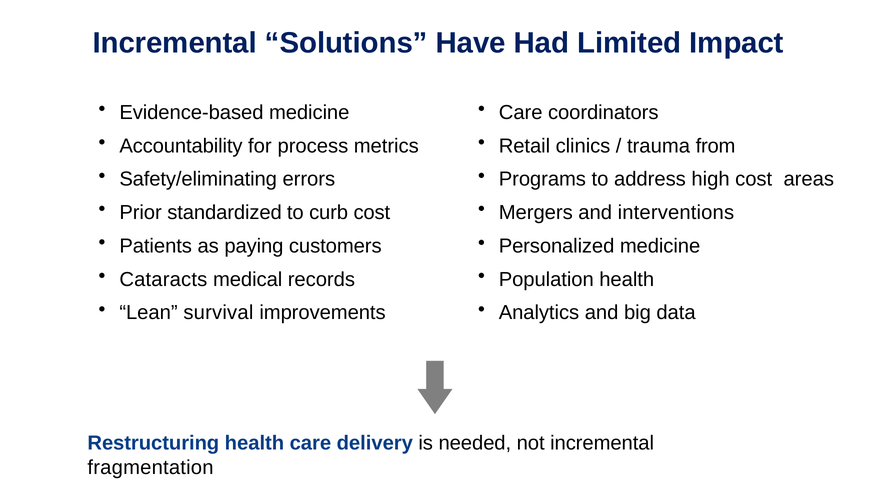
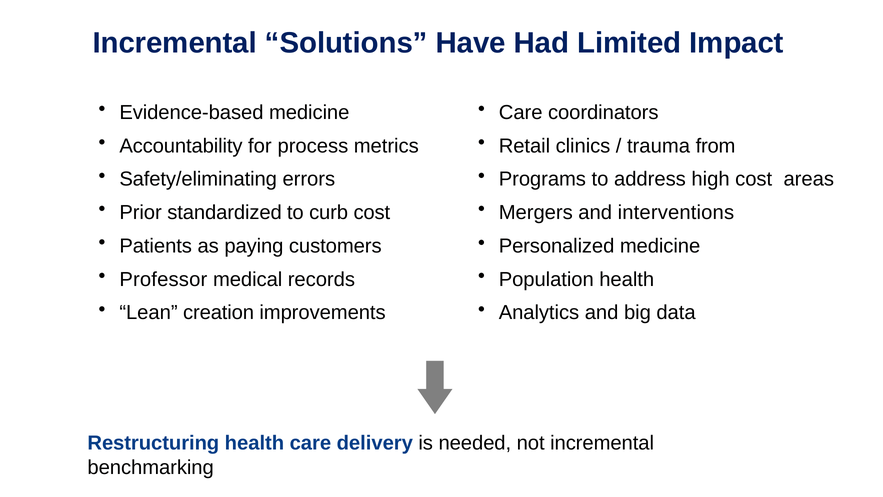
Cataracts: Cataracts -> Professor (163, 279)
survival: survival -> creation (219, 313)
fragmentation: fragmentation -> benchmarking (151, 467)
